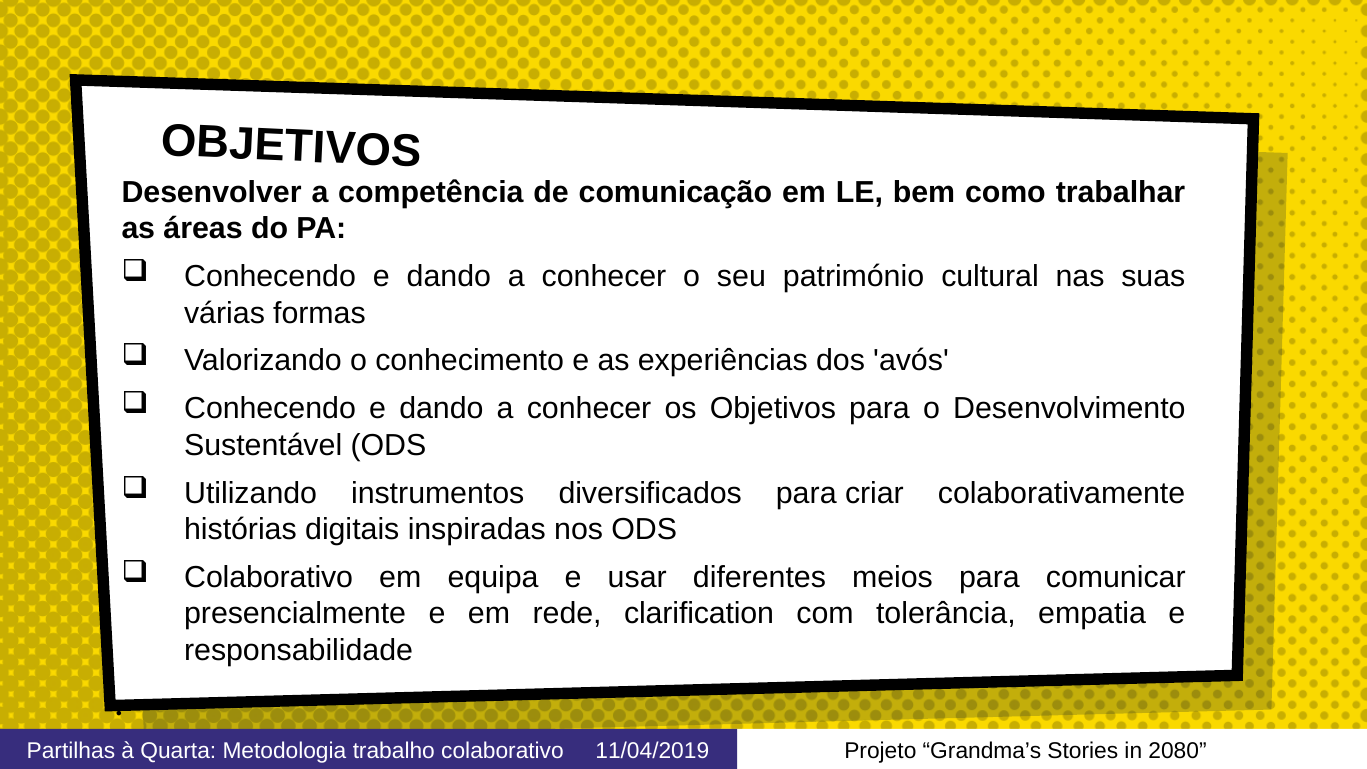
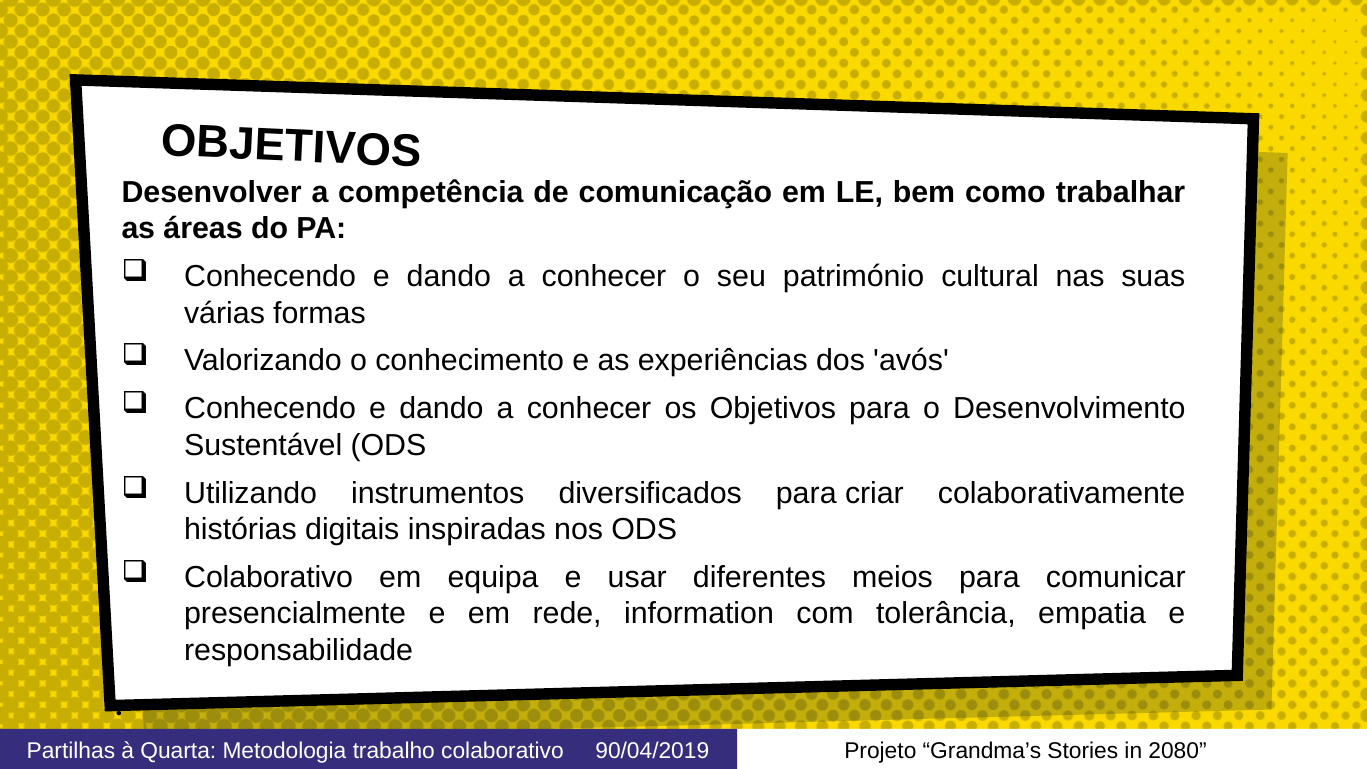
clarification: clarification -> information (699, 614)
11/04/2019: 11/04/2019 -> 90/04/2019 (652, 751)
